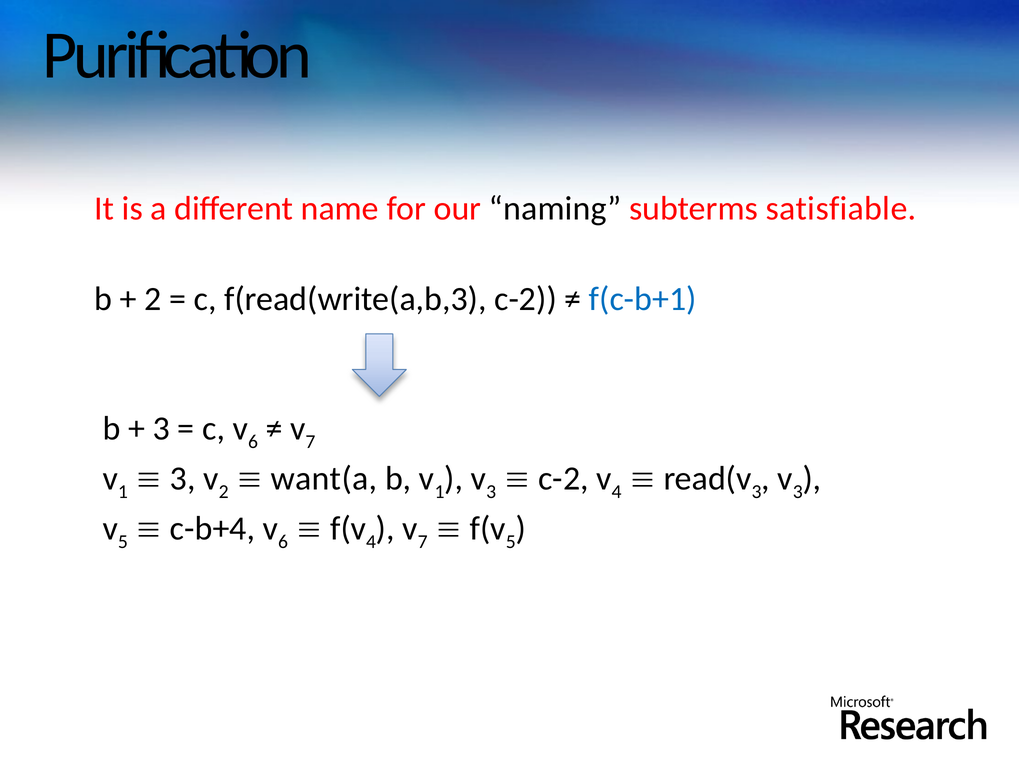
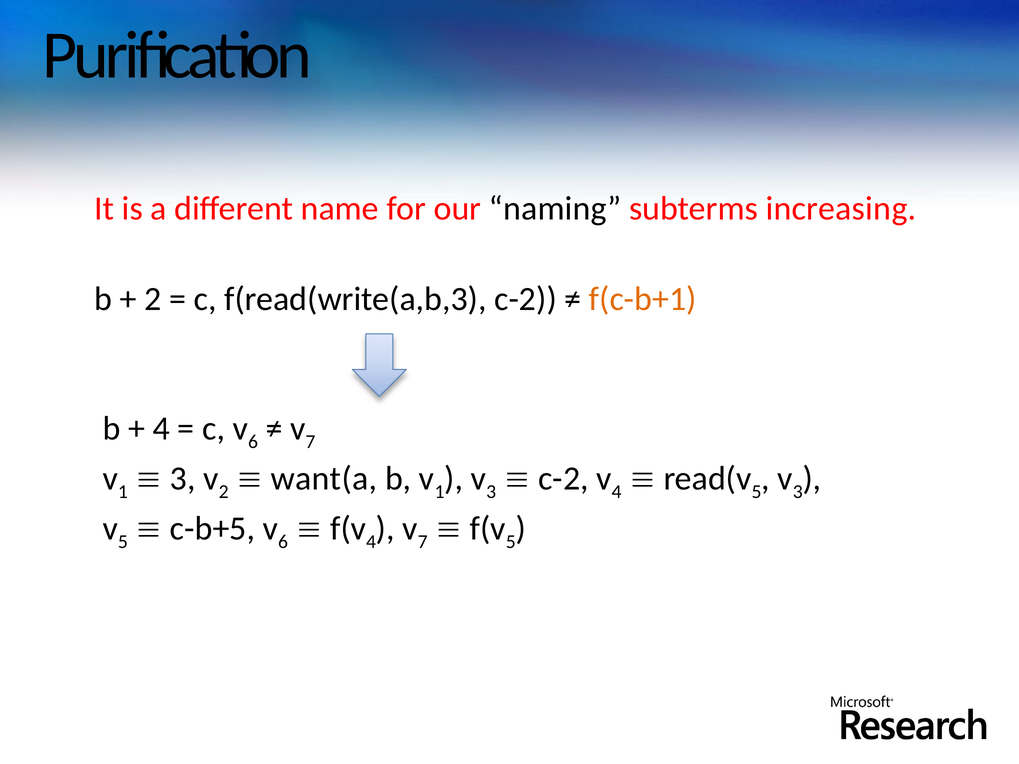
satisfiable: satisfiable -> increasing (841, 209)
f(c-b+1 colour: blue -> orange (643, 299)
3: 3 -> 4 (161, 428)
3: 3 -> 5 (757, 492)
c-b+4: c-b+4 -> c-b+5 (213, 529)
